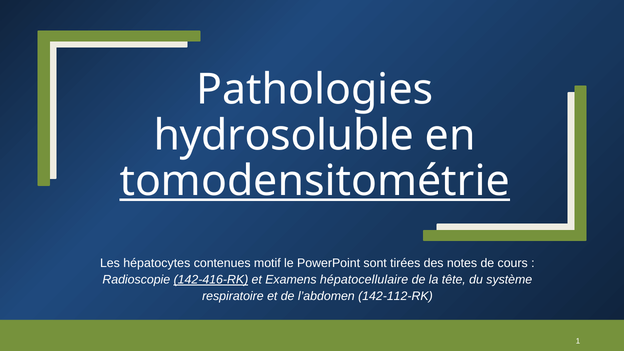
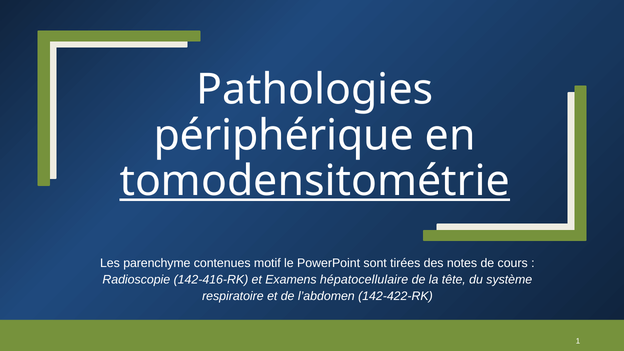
hydrosoluble: hydrosoluble -> périphérique (284, 135)
hépatocytes: hépatocytes -> parenchyme (157, 263)
142-416-RK underline: present -> none (211, 280)
142-112-RK: 142-112-RK -> 142-422-RK (395, 296)
